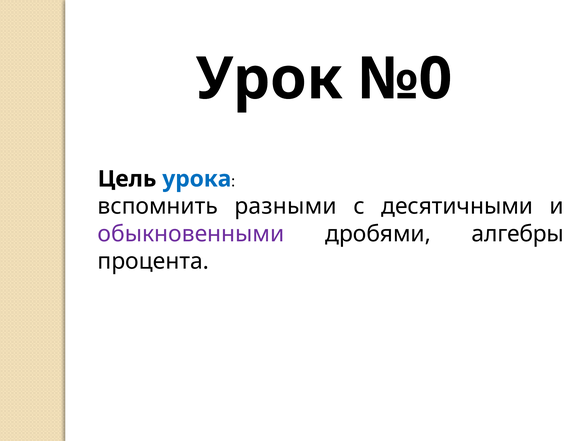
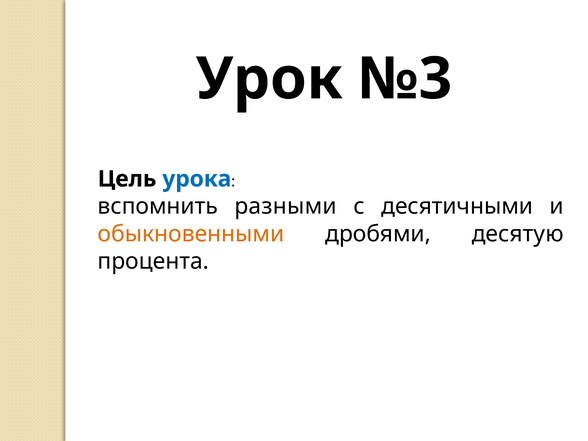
№0: №0 -> №3 (405, 79)
обыкновенными colour: purple -> orange (191, 234)
алгебры: алгебры -> десятую (518, 234)
